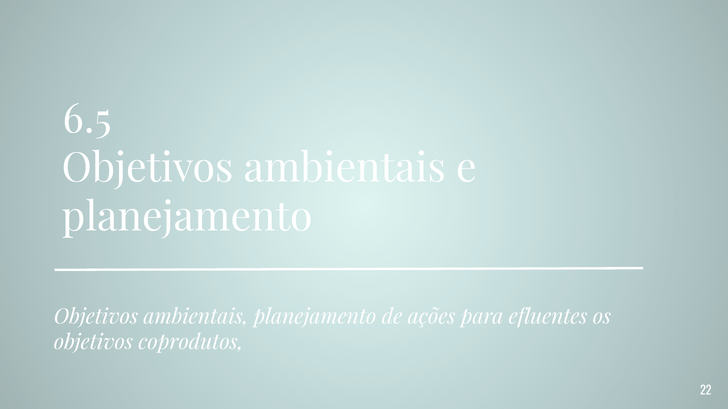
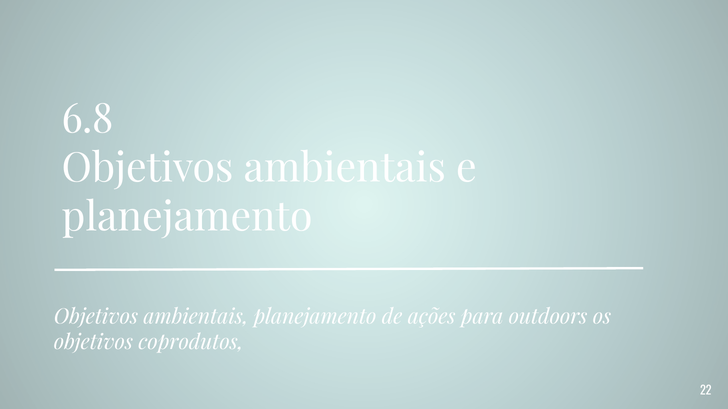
6.5: 6.5 -> 6.8 (88, 119)
efluentes: efluentes -> outdoors (548, 317)
